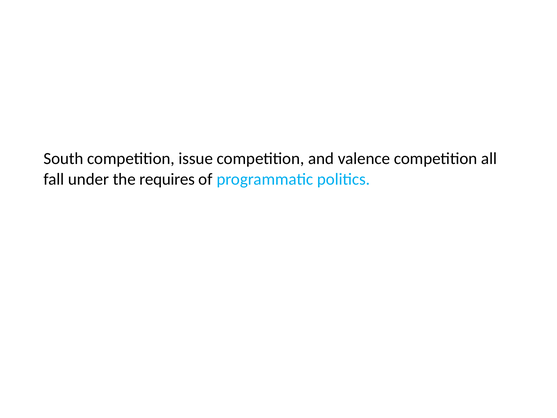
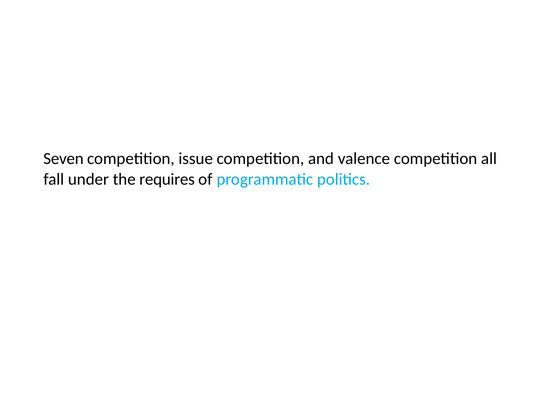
South: South -> Seven (63, 159)
